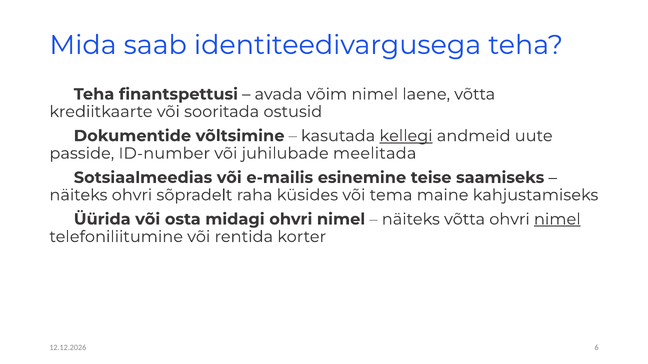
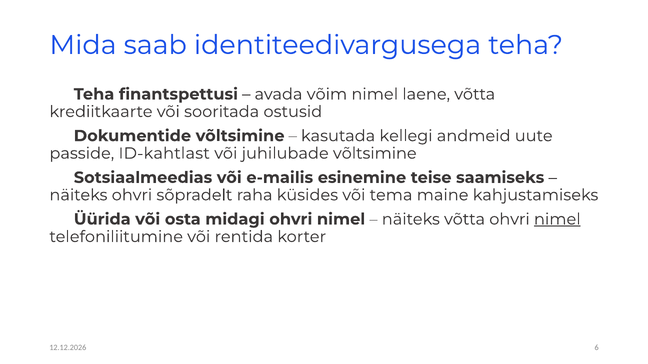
kellegi underline: present -> none (406, 136)
ID-number: ID-number -> ID-kahtlast (164, 154)
juhilubade meelitada: meelitada -> võltsimine (375, 154)
